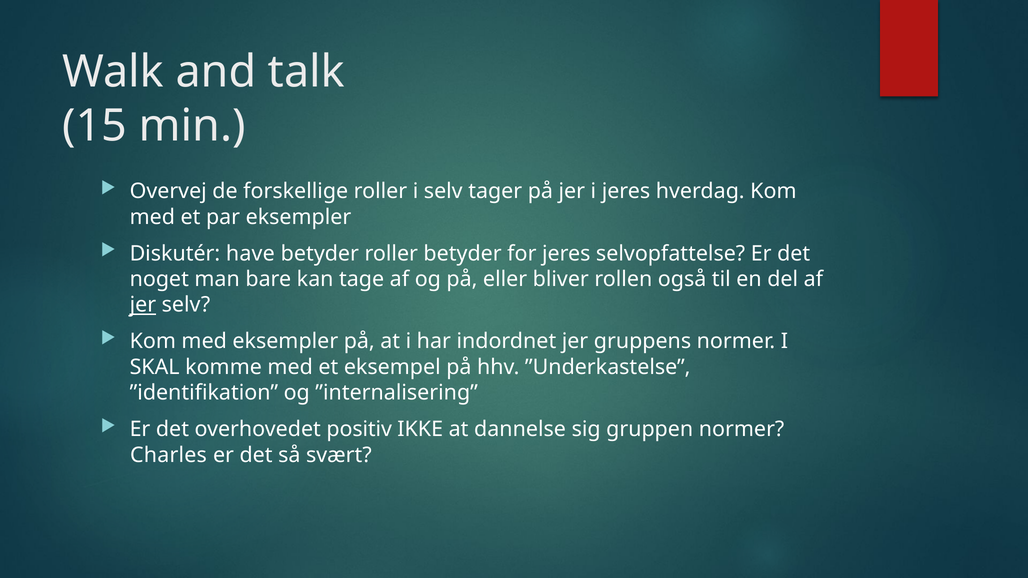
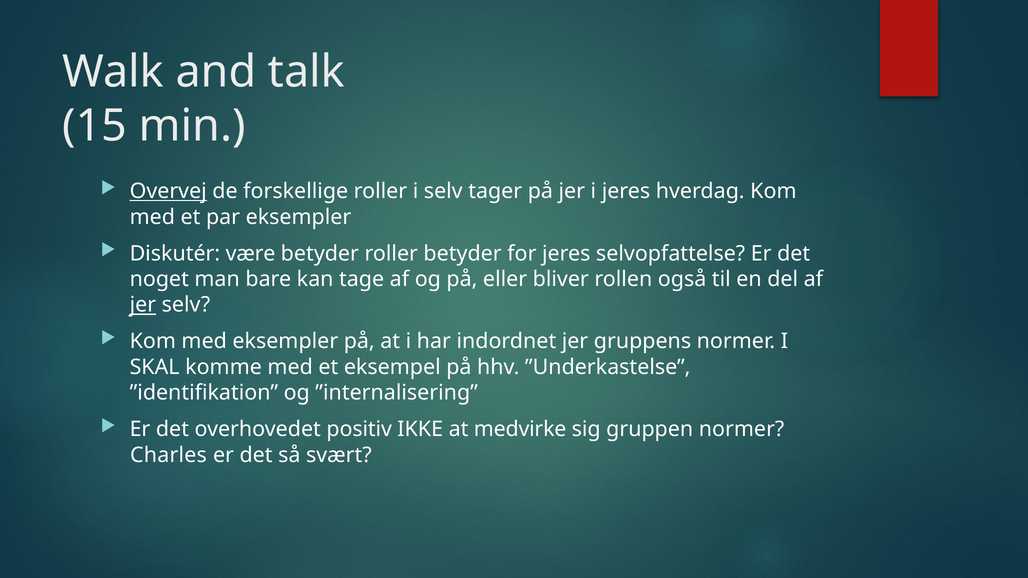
Overvej underline: none -> present (168, 191)
have: have -> være (251, 254)
dannelse: dannelse -> medvirke (520, 429)
